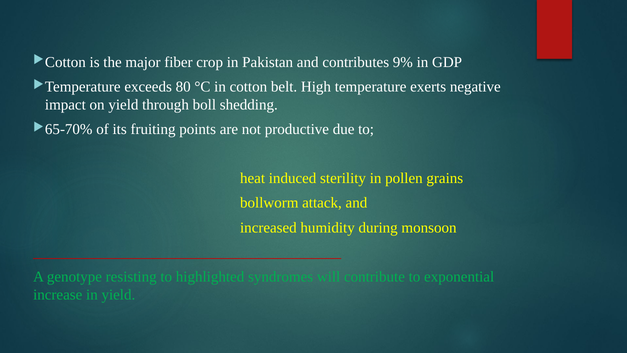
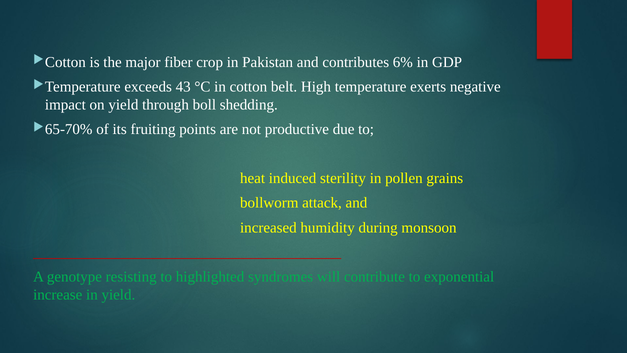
9%: 9% -> 6% (403, 62)
80: 80 -> 43 (183, 87)
